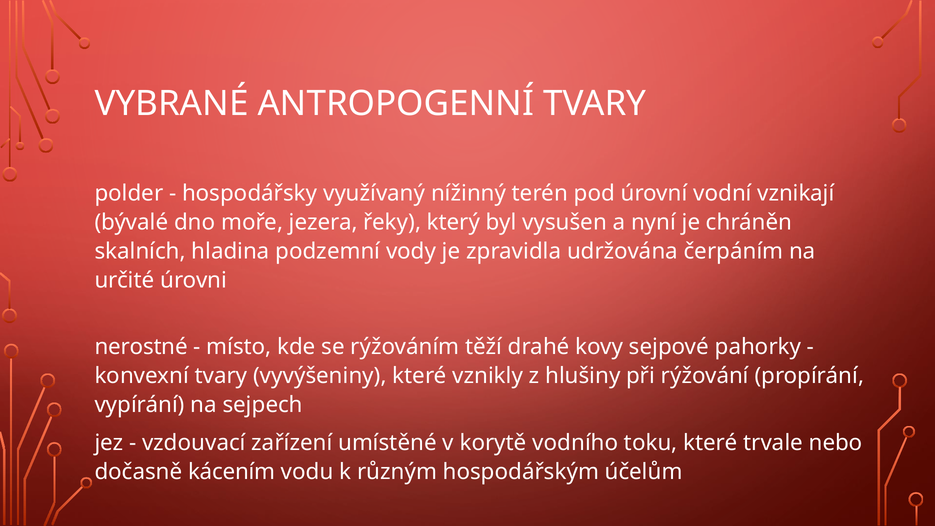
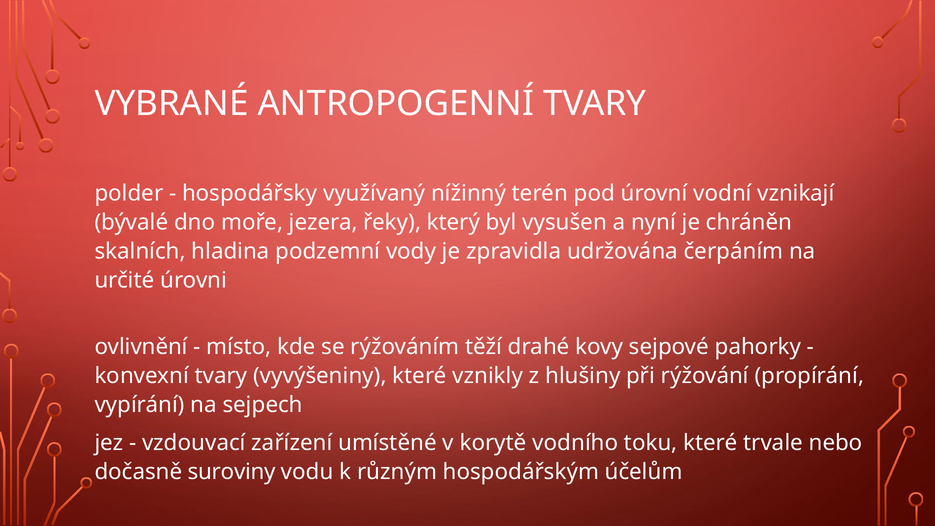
nerostné: nerostné -> ovlivnění (141, 347)
kácením: kácením -> suroviny (232, 472)
